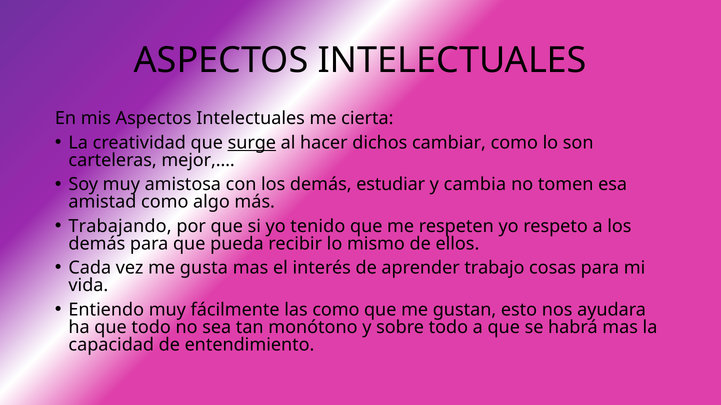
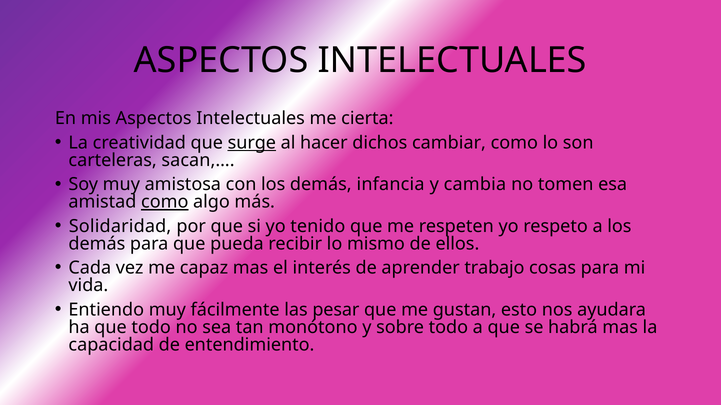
mejor,…: mejor,… -> sacan,… (198, 161)
estudiar: estudiar -> infancia (391, 185)
como underline: none -> present (165, 202)
Trabajando: Trabajando -> Solidaridad (120, 227)
gusta: gusta -> capaz (204, 268)
las como: como -> pesar (336, 310)
